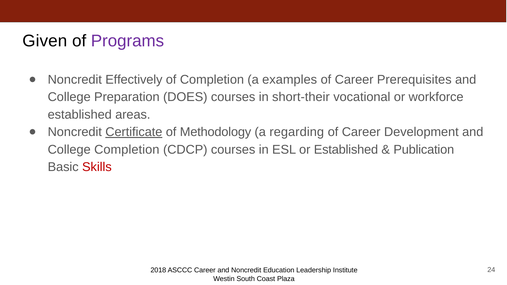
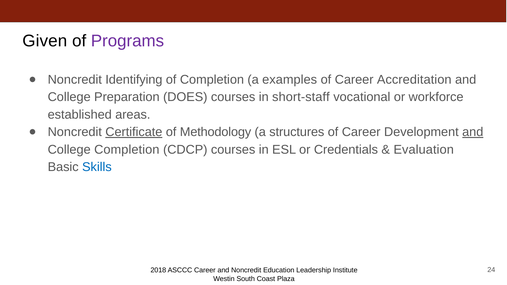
Effectively: Effectively -> Identifying (134, 80)
Prerequisites: Prerequisites -> Accreditation (414, 80)
short-their: short-their -> short-staff (301, 97)
regarding: regarding -> structures (297, 132)
and underline: none -> present (473, 132)
or Established: Established -> Credentials (346, 150)
Publication: Publication -> Evaluation (424, 150)
Skills colour: red -> blue (97, 167)
